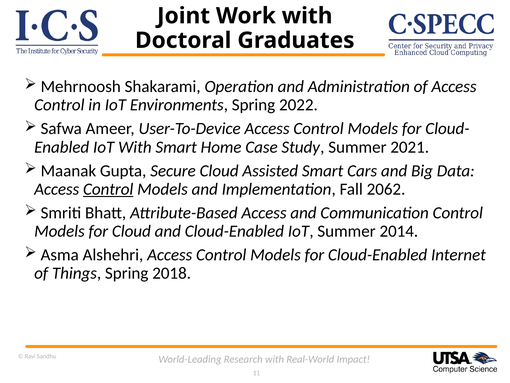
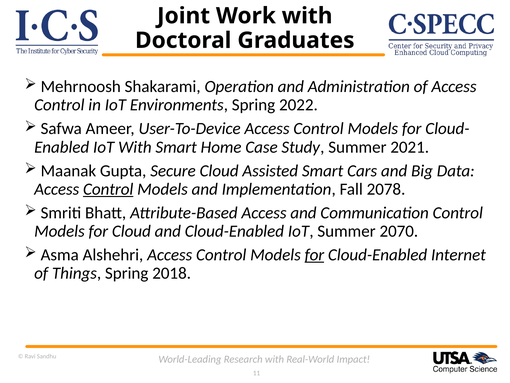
2062: 2062 -> 2078 (386, 189)
2014: 2014 -> 2070 (399, 231)
for underline: none -> present (314, 255)
